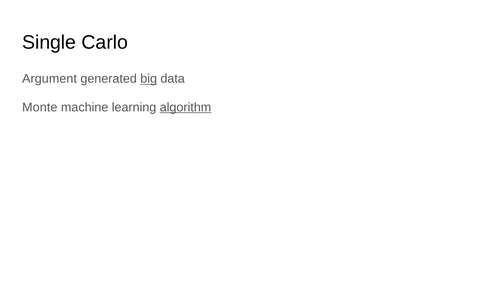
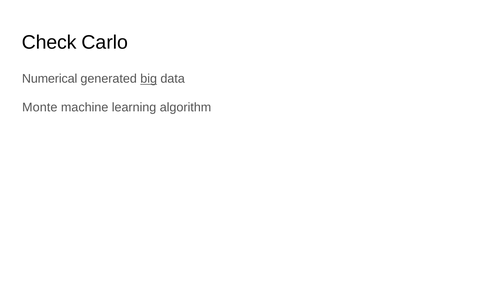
Single: Single -> Check (49, 42)
Argument: Argument -> Numerical (50, 79)
algorithm underline: present -> none (185, 107)
